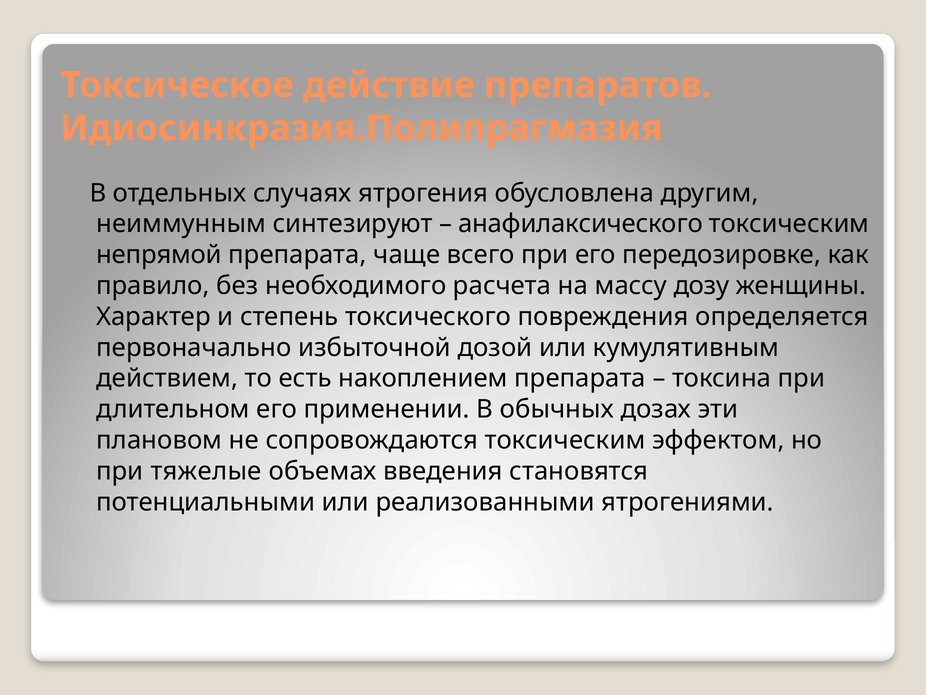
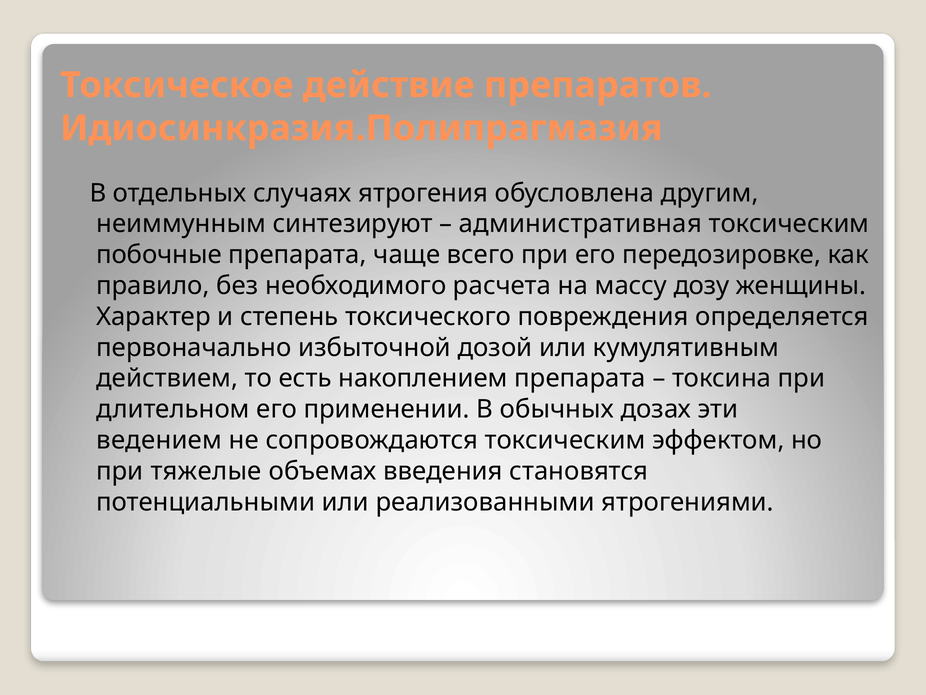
анафилаксического: анафилаксического -> административная (580, 224)
непрямой: непрямой -> побочные (159, 255)
плановом: плановом -> ведением (159, 440)
